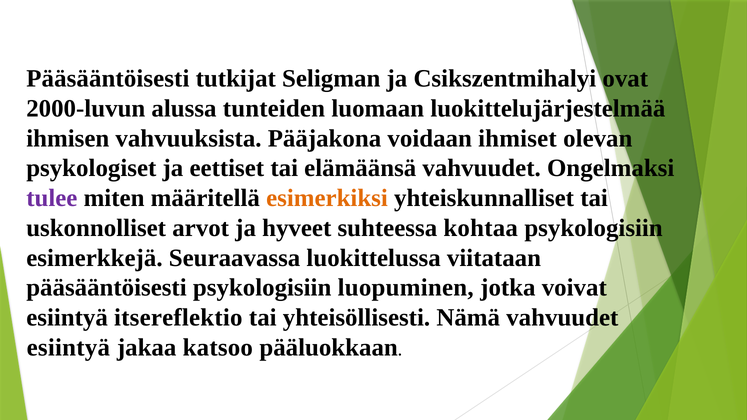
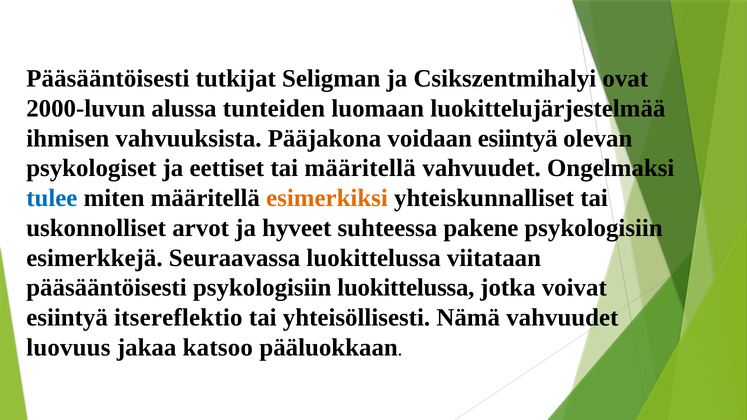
voidaan ihmiset: ihmiset -> esiintyä (518, 138)
tai elämäänsä: elämäänsä -> määritellä (360, 168)
tulee colour: purple -> blue (52, 198)
kohtaa: kohtaa -> pakene (481, 228)
psykologisiin luopuminen: luopuminen -> luokittelussa (406, 288)
esiintyä: esiintyä -> luovuus (68, 348)
